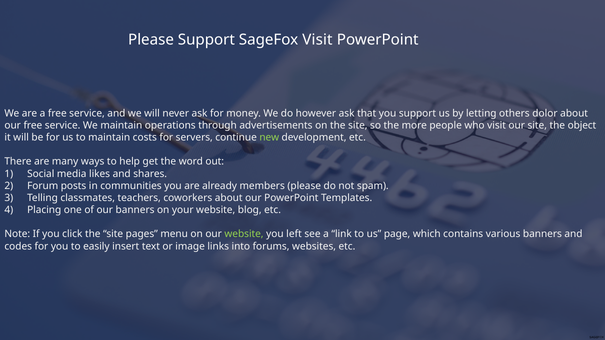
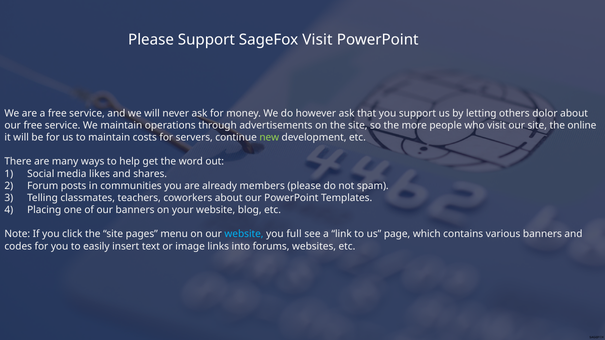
object: object -> online (582, 125)
website colour: light green -> light blue (244, 234)
left: left -> full (294, 234)
